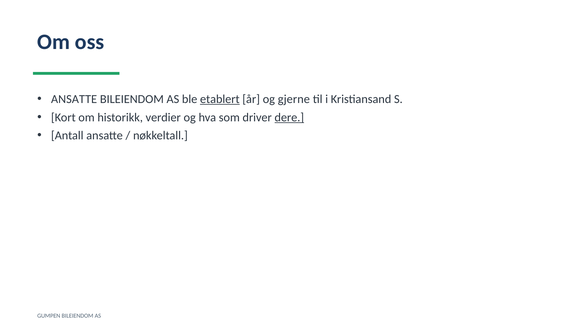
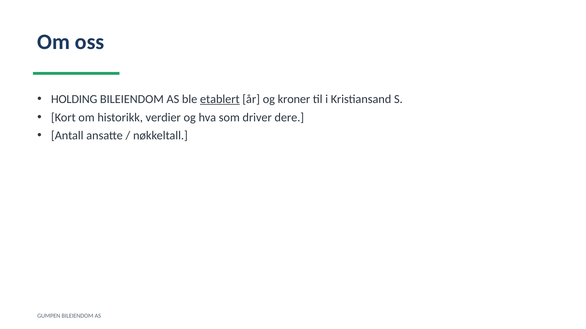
ANSATTE: ANSATTE -> HOLDING (74, 99)
gjerne: gjerne -> kroner (294, 99)
dere underline: present -> none (289, 118)
